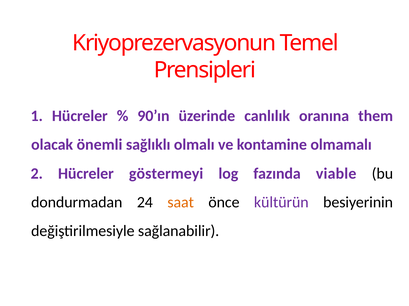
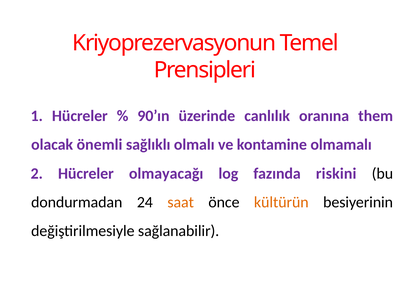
göstermeyi: göstermeyi -> olmayacağı (166, 174)
viable: viable -> riskini (336, 174)
kültürün colour: purple -> orange (281, 203)
